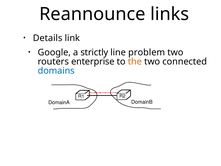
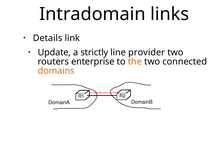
Reannounce: Reannounce -> Intradomain (92, 14)
Google: Google -> Update (54, 52)
problem: problem -> provider (147, 52)
domains colour: blue -> orange (56, 71)
